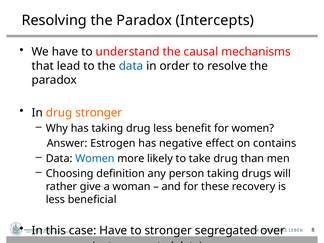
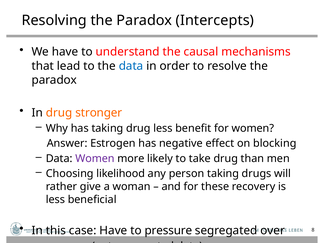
contains: contains -> blocking (275, 143)
Women colour: blue -> purple (95, 158)
definition: definition -> likelihood (121, 174)
to stronger: stronger -> pressure (168, 231)
